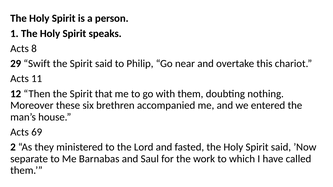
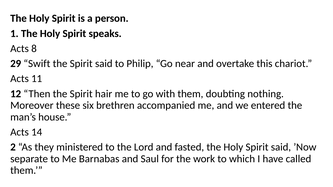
that: that -> hair (104, 94)
69: 69 -> 14 (37, 132)
